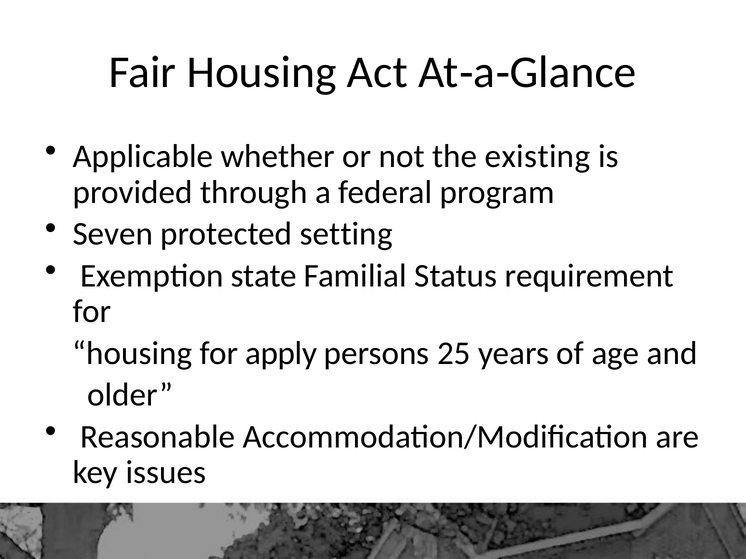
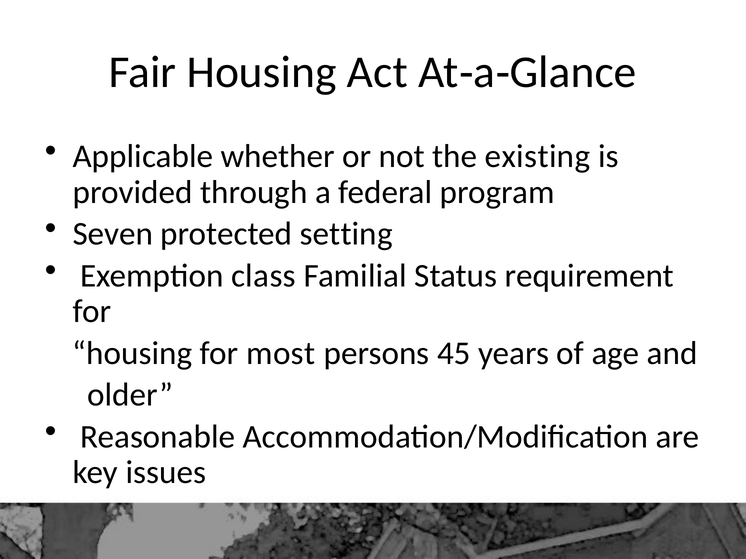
state: state -> class (263, 276)
apply: apply -> most (281, 354)
25: 25 -> 45 (454, 354)
